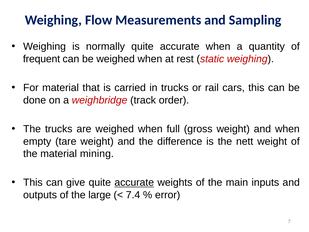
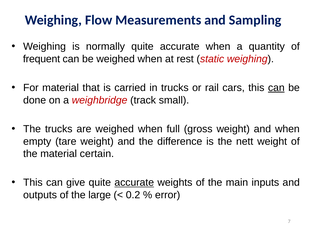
can underline: none -> present (276, 88)
order: order -> small (174, 100)
mining: mining -> certain (97, 154)
7.4: 7.4 -> 0.2 (133, 195)
